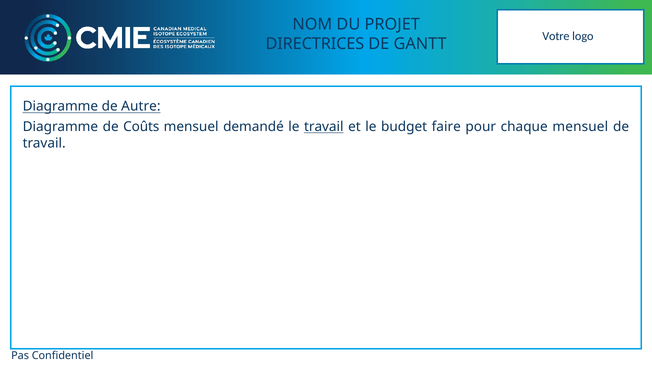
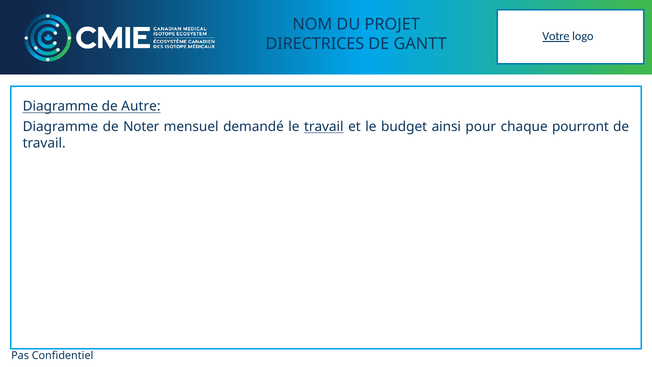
Votre underline: none -> present (556, 36)
Coûts: Coûts -> Noter (141, 127)
faire: faire -> ainsi (446, 127)
chaque mensuel: mensuel -> pourront (580, 127)
